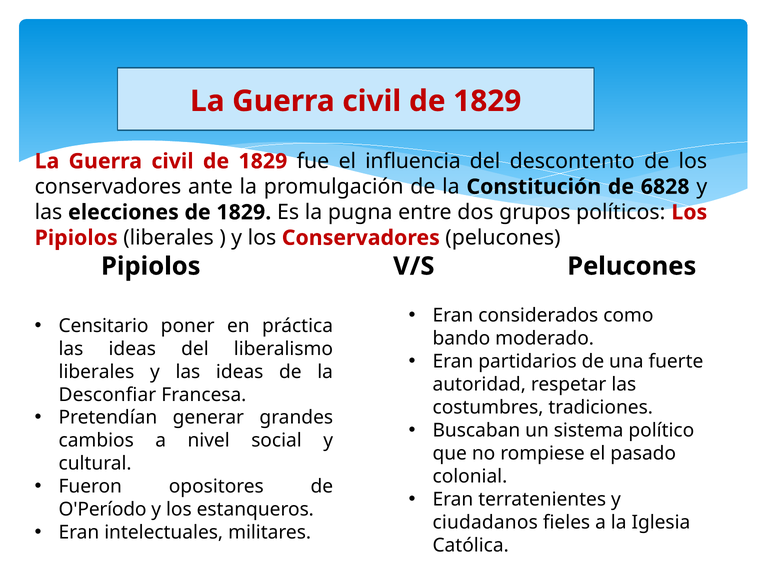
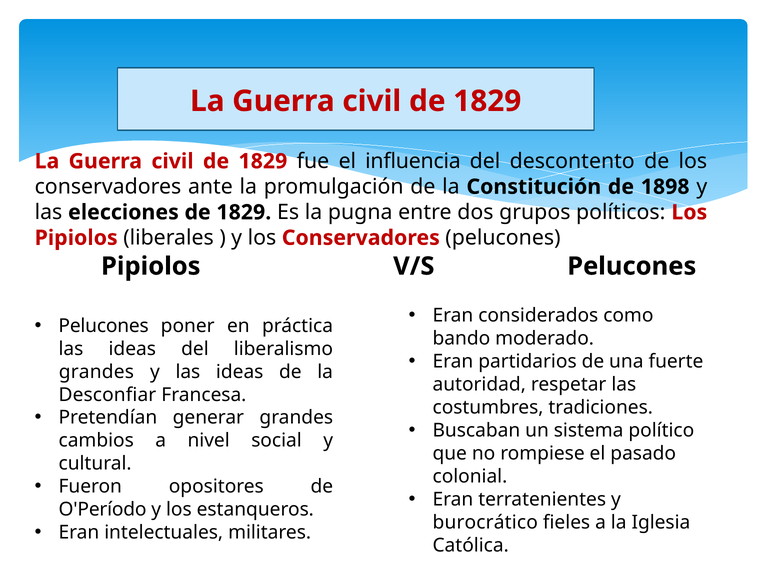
6828: 6828 -> 1898 (665, 187)
Censitario: Censitario -> Pelucones (104, 326)
liberales: liberales -> grandes (96, 372)
ciudadanos: ciudadanos -> burocrático (485, 523)
